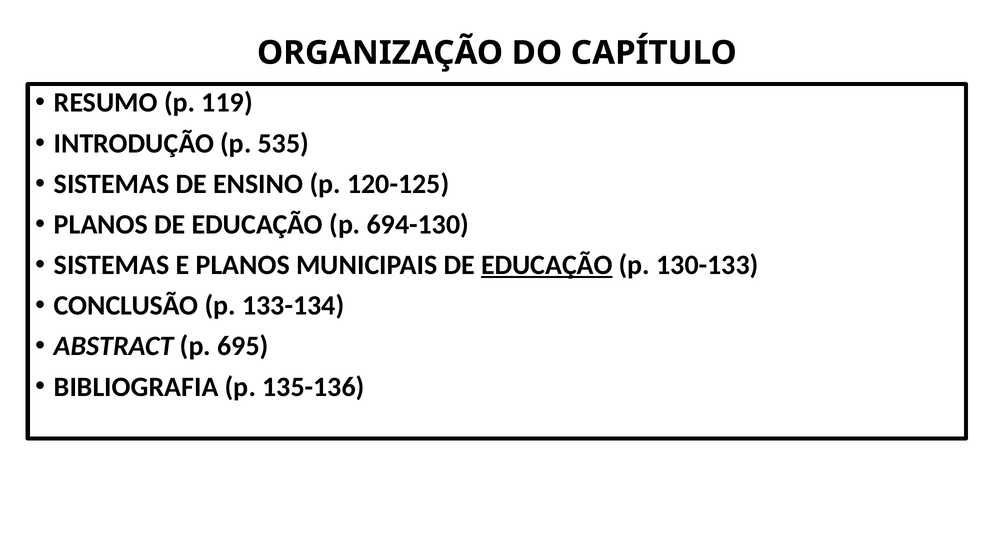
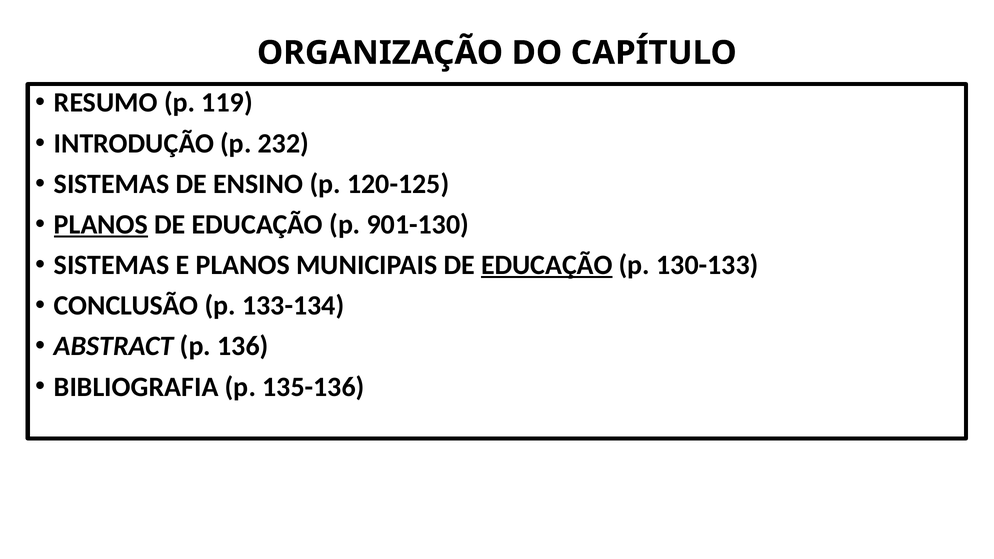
535: 535 -> 232 (283, 143)
PLANOS underline: none -> present (101, 225)
694-130: 694-130 -> 901-130 (418, 225)
695: 695 -> 136 (243, 346)
